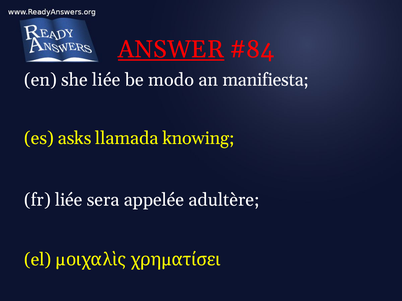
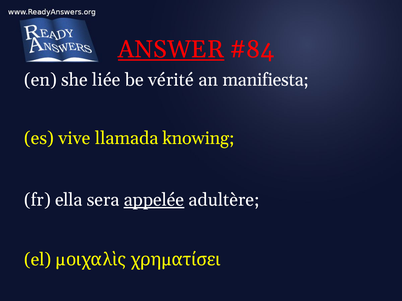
modo: modo -> vérité (171, 80)
asks: asks -> vive (74, 138)
fr liée: liée -> ella (69, 200)
appelée underline: none -> present (154, 200)
